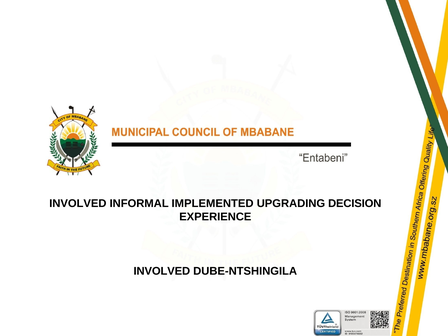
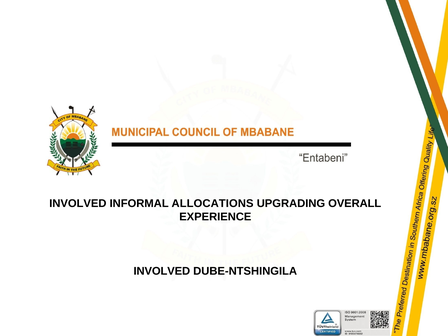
IMPLEMENTED: IMPLEMENTED -> ALLOCATIONS (213, 203)
DECISION: DECISION -> OVERALL (355, 203)
